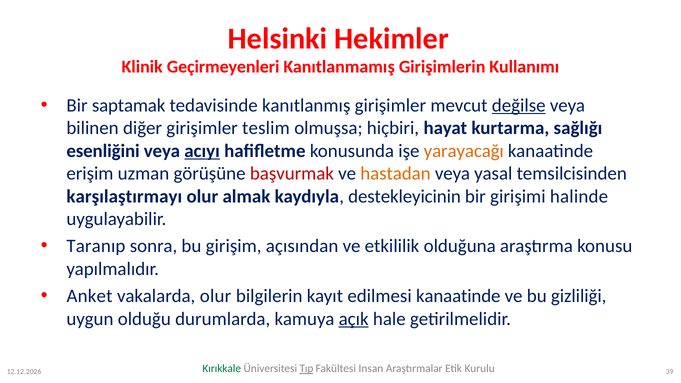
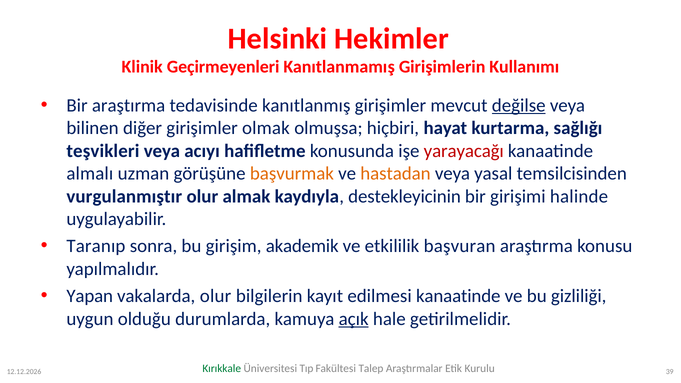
Bir saptamak: saptamak -> araştırma (129, 105)
teslim: teslim -> olmak (266, 128)
esenliğini: esenliğini -> teşvikleri (103, 151)
acıyı underline: present -> none (202, 151)
yarayacağı colour: orange -> red (464, 151)
erişim: erişim -> almalı (90, 174)
başvurmak colour: red -> orange (292, 174)
karşılaştırmayı: karşılaştırmayı -> vurgulanmıştır (124, 196)
açısından: açısından -> akademik (302, 246)
olduğuna: olduğuna -> başvuran (460, 246)
Anket: Anket -> Yapan (90, 296)
Tıp underline: present -> none (306, 369)
Insan: Insan -> Talep (371, 369)
